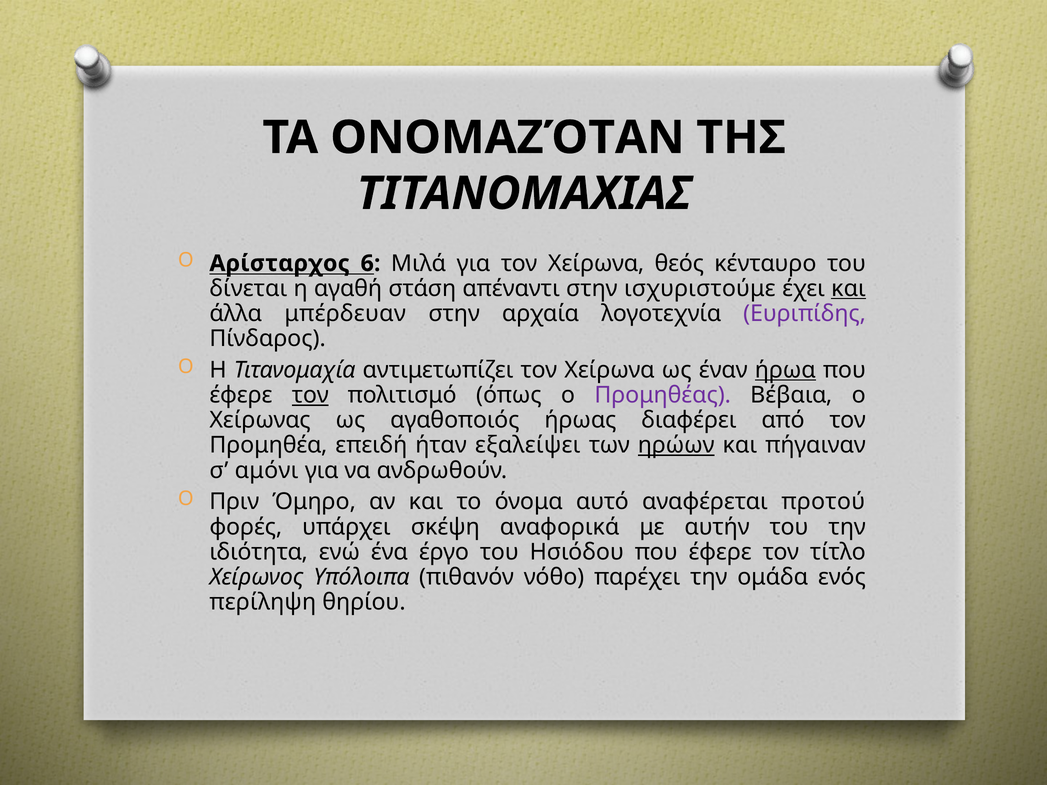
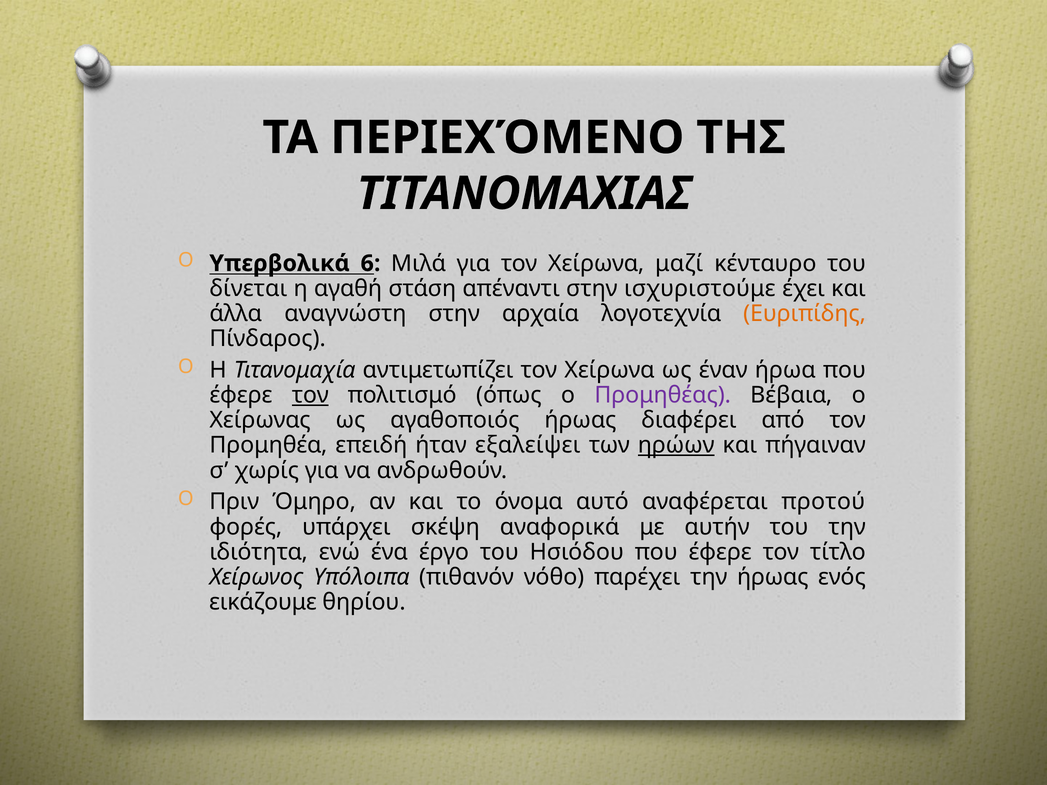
ΟΝΟΜΑΖΌΤΑΝ: ΟΝΟΜΑΖΌΤΑΝ -> ΠΕΡΙΕΧΌΜΕΝΟ (507, 138)
Αρίσταρχος: Αρίσταρχος -> Υπερβολικά (280, 263)
θεός: θεός -> μαζί (679, 263)
και underline: present -> none (849, 289)
μπέρδευαν: μπέρδευαν -> αναγνώστη (345, 314)
Ευριπίδης colour: purple -> orange (805, 314)
ήρωα underline: present -> none (785, 370)
αμόνι: αμόνι -> χωρίς (267, 471)
την ομάδα: ομάδα -> ήρωας (773, 577)
περίληψη: περίληψη -> εικάζουμε (263, 602)
